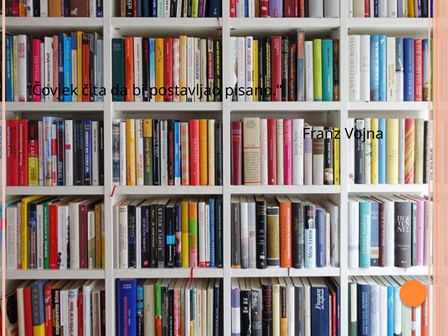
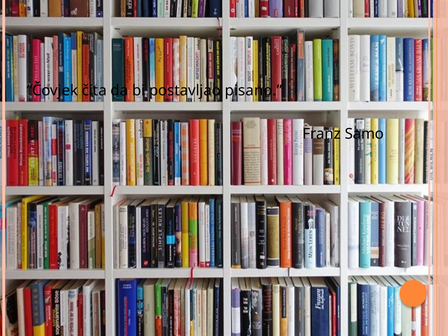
Vojna: Vojna -> Samo (364, 134)
